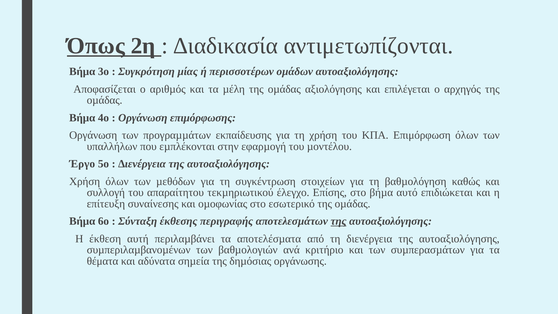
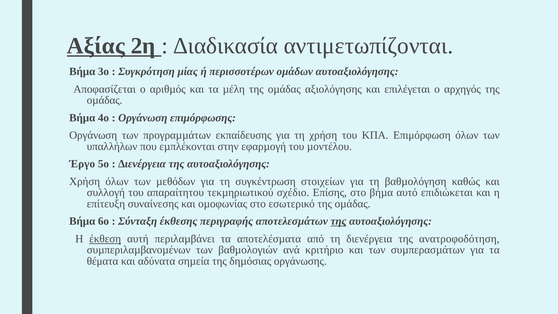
Όπως: Όπως -> Αξίας (96, 46)
έλεγχο: έλεγχο -> σχέδιο (293, 193)
έκθεση underline: none -> present (105, 239)
αυτoαξιολόγησης: αυτoαξιολόγησης -> ανατροφοδότηση (459, 239)
